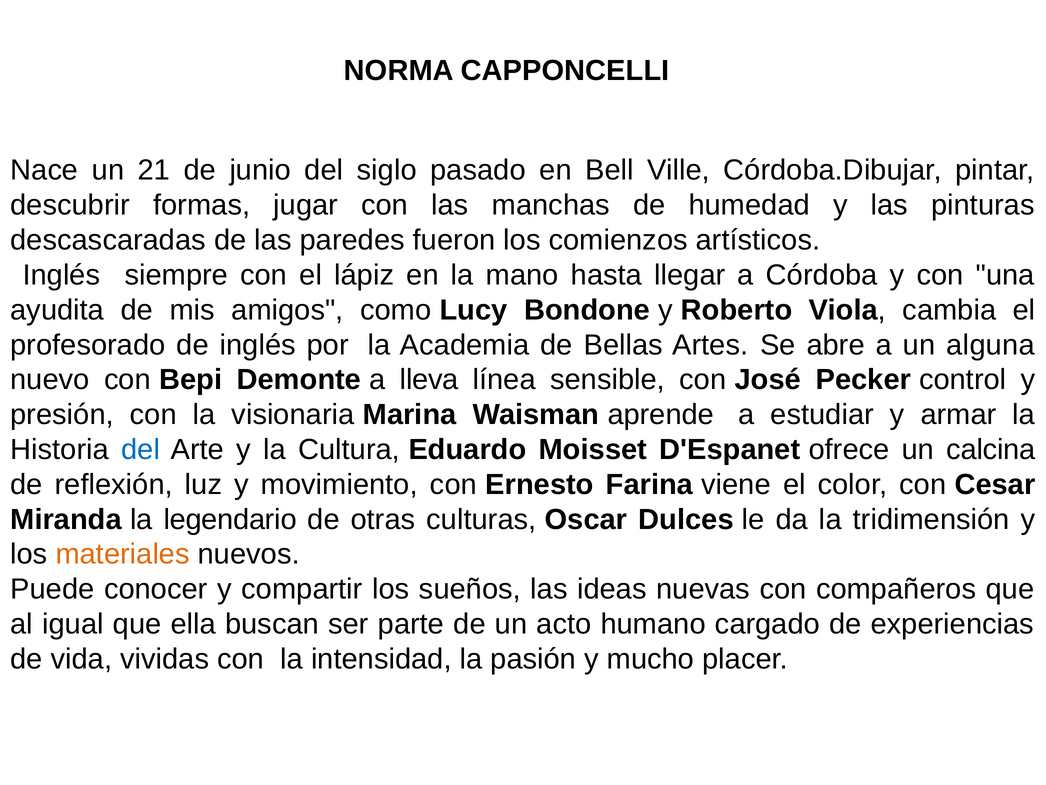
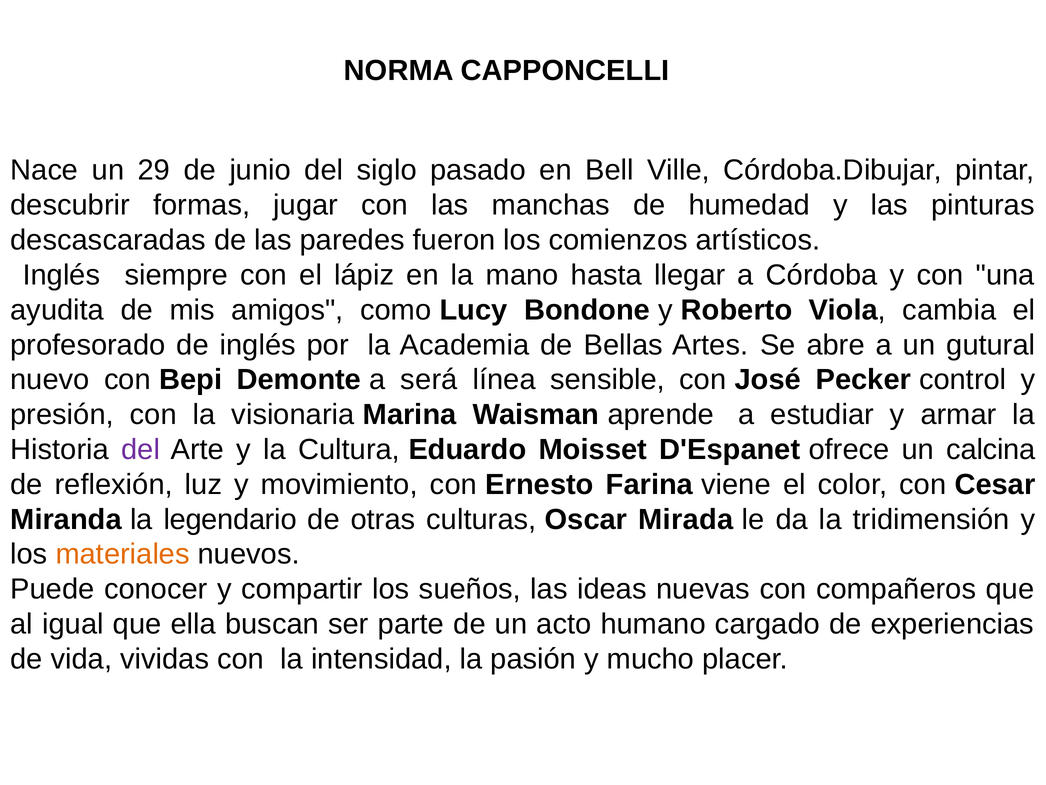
21: 21 -> 29 (154, 170)
alguna: alguna -> gutural (991, 345)
lleva: lleva -> será (429, 380)
del colour: blue -> purple (141, 449)
Dulces: Dulces -> Mirada (686, 519)
